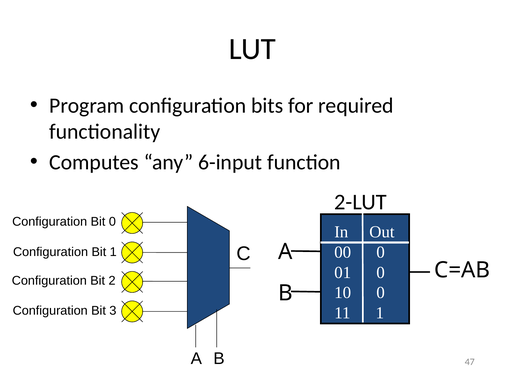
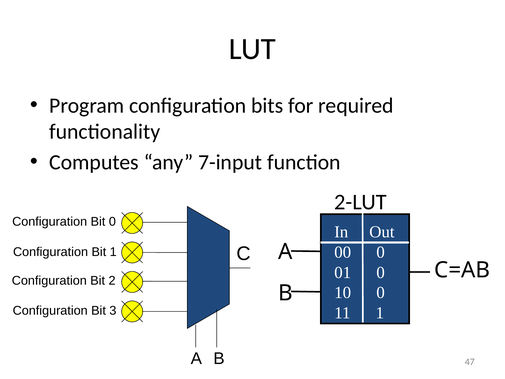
6-input: 6-input -> 7-input (230, 162)
